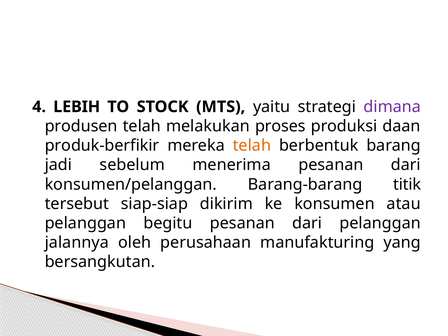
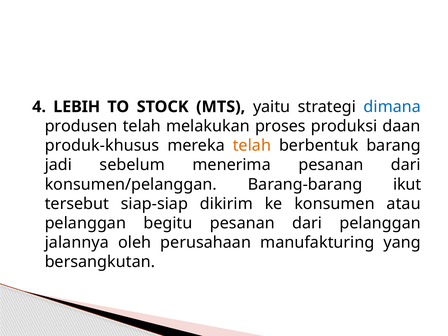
dimana colour: purple -> blue (392, 107)
produk-berfikir: produk-berfikir -> produk-khusus (102, 146)
titik: titik -> ikut (407, 184)
